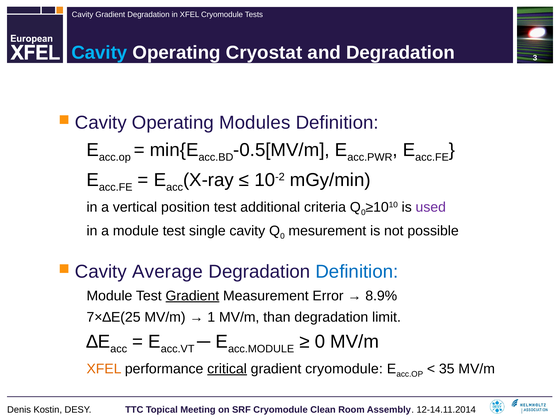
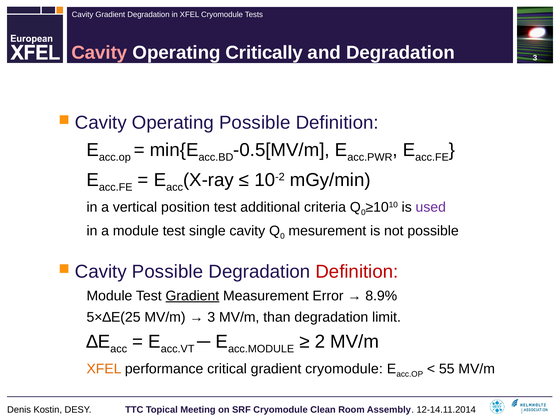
Cavity colour: light blue -> pink (99, 53)
Cryostat: Cryostat -> Critically (264, 53)
Operating Modules: Modules -> Possible (255, 123)
Cavity Average: Average -> Possible (168, 272)
Definition colour: blue -> red (357, 272)
7×∆E(25: 7×∆E(25 -> 5×∆E(25 (114, 317)
1: 1 -> 3 (211, 317)
0: 0 -> 2 (320, 342)
critical underline: present -> none (227, 369)
35: 35 -> 55 (447, 369)
